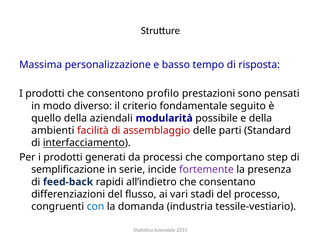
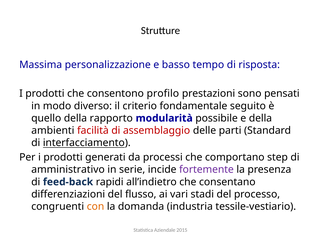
aziendali: aziendali -> rapporto (111, 118)
semplificazione: semplificazione -> amministrativo (68, 169)
con colour: blue -> orange (95, 206)
